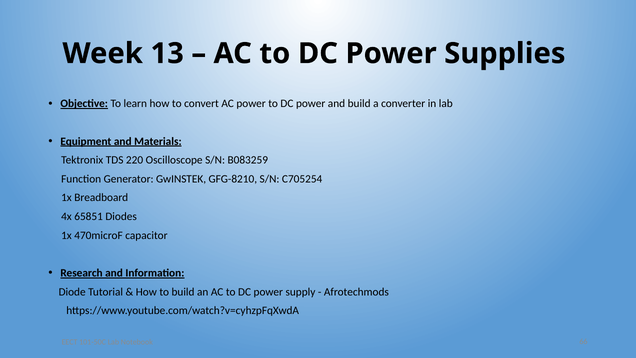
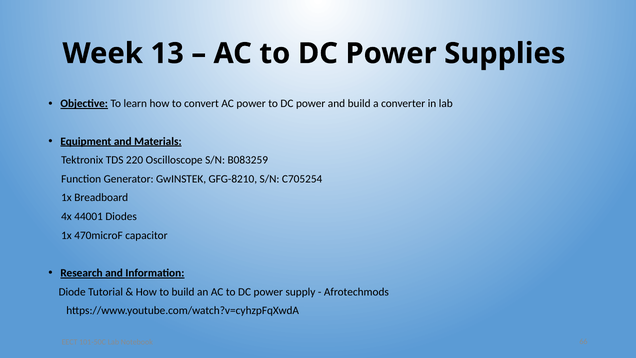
65851: 65851 -> 44001 (89, 216)
